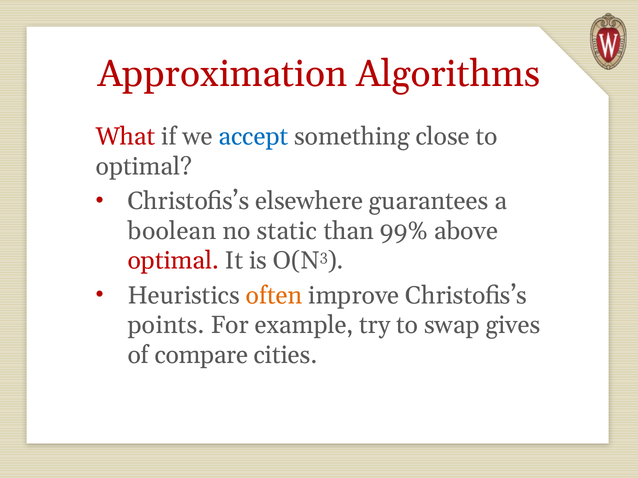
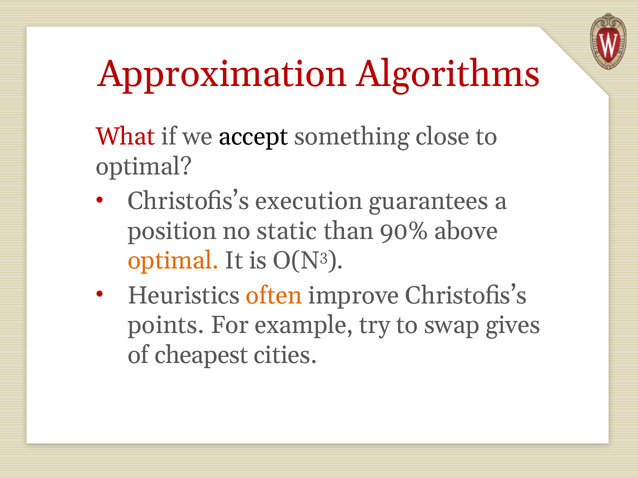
accept colour: blue -> black (254, 137)
elsewhere: elsewhere -> execution (309, 201)
boolean: boolean -> position (172, 231)
99%: 99% -> 90% (404, 231)
optimal colour: red -> orange (173, 261)
compare: compare -> cheapest (201, 355)
